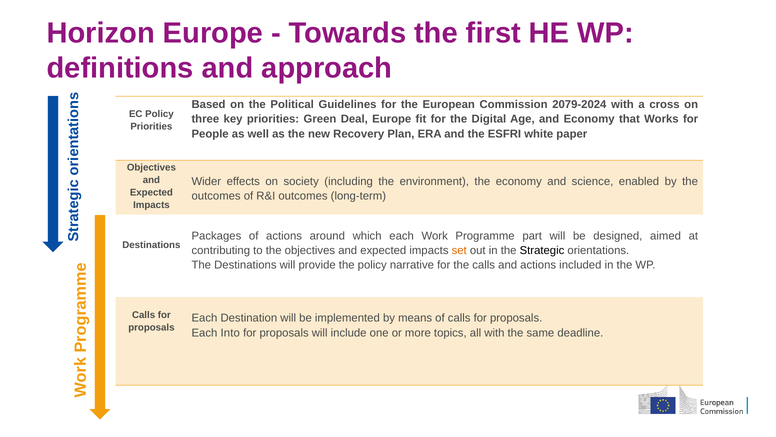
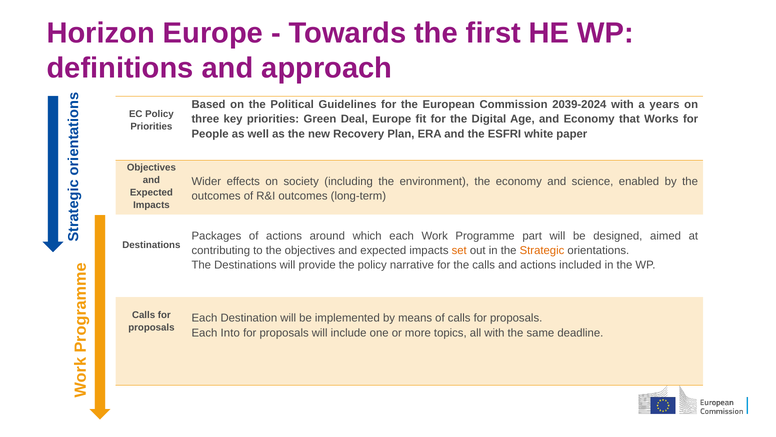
2079-2024: 2079-2024 -> 2039-2024 (579, 104)
cross: cross -> years (664, 104)
Strategic colour: black -> orange (542, 250)
